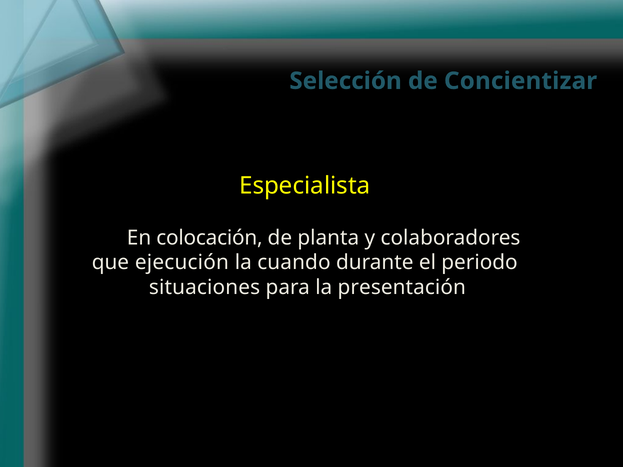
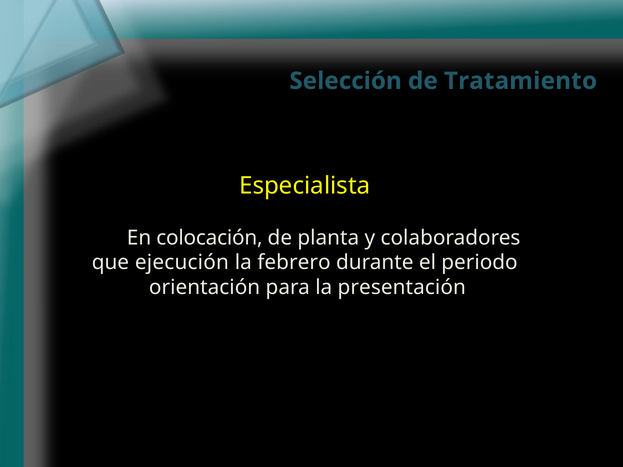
Concientizar: Concientizar -> Tratamiento (521, 81)
cuando: cuando -> febrero (294, 263)
situaciones: situaciones -> orientación (205, 288)
